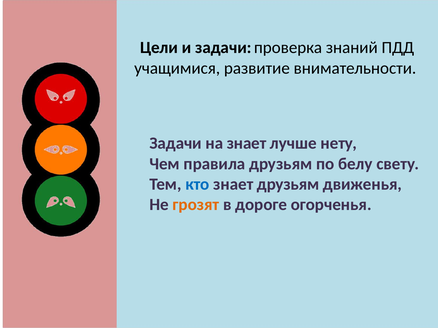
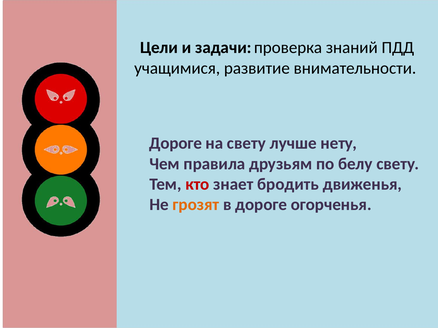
Задачи: Задачи -> Дороге (176, 144)
на знает: знает -> свету (246, 144)
кто colour: blue -> red (197, 184)
знает друзьям: друзьям -> бродить (288, 184)
